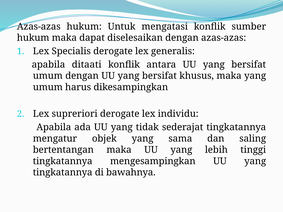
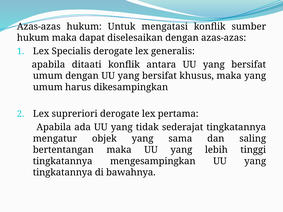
individu: individu -> pertama (178, 114)
